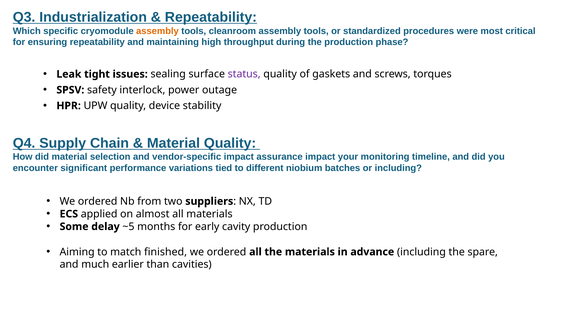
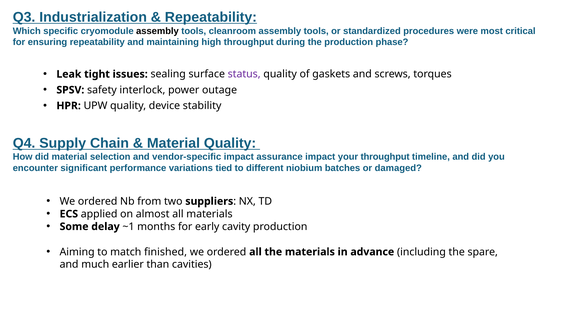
assembly colour: orange -> black (157, 31)
your monitoring: monitoring -> throughput (385, 157)
or including: including -> damaged (398, 168)
~5: ~5 -> ~1 (128, 227)
